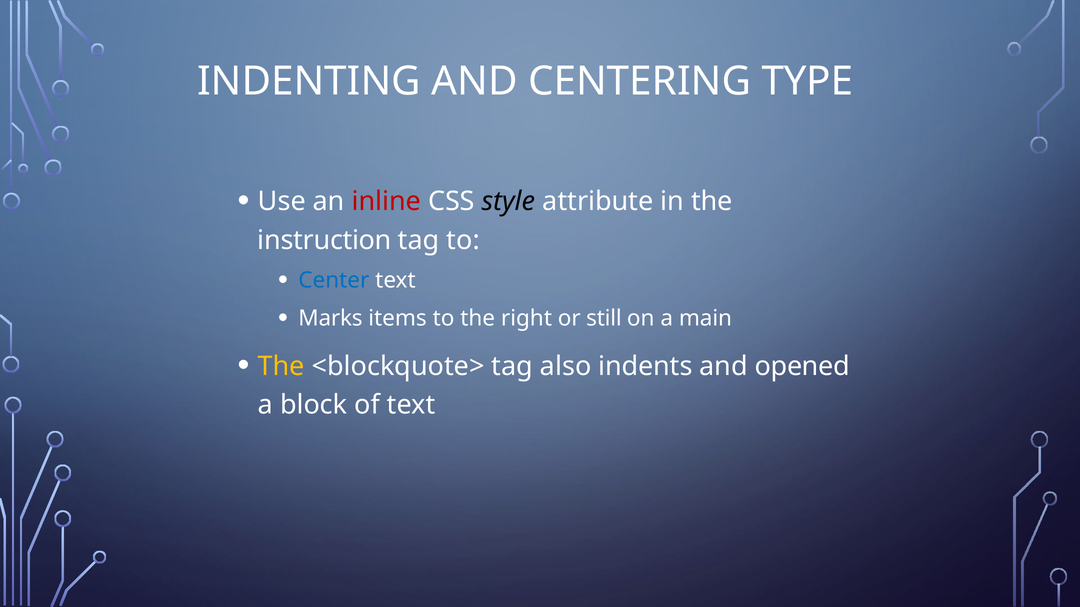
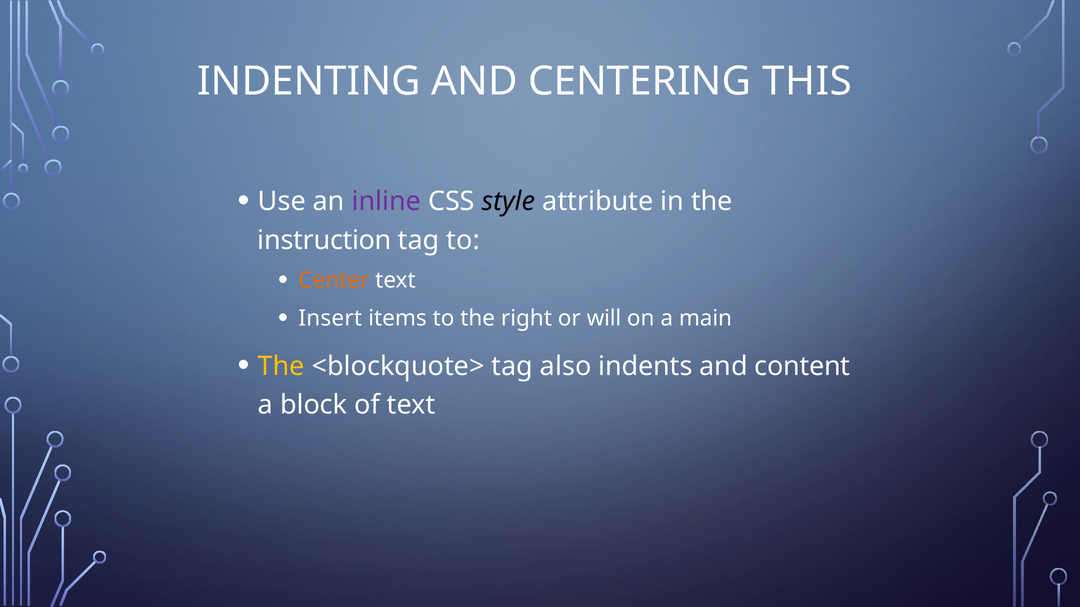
TYPE: TYPE -> THIS (807, 82)
inline colour: red -> purple (386, 201)
Center colour: blue -> orange (334, 281)
Marks: Marks -> Insert (330, 319)
still: still -> will (604, 319)
opened: opened -> content (802, 366)
